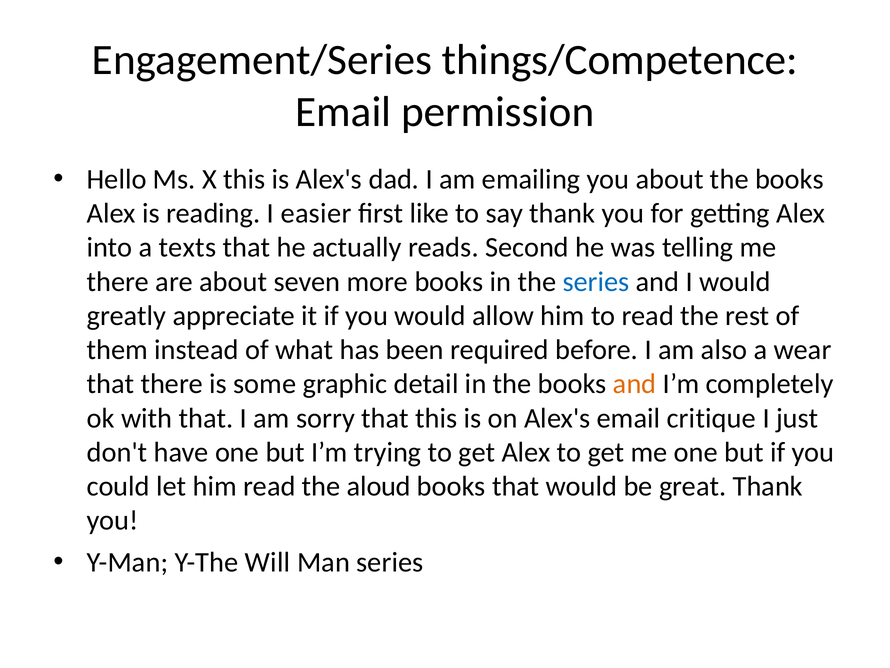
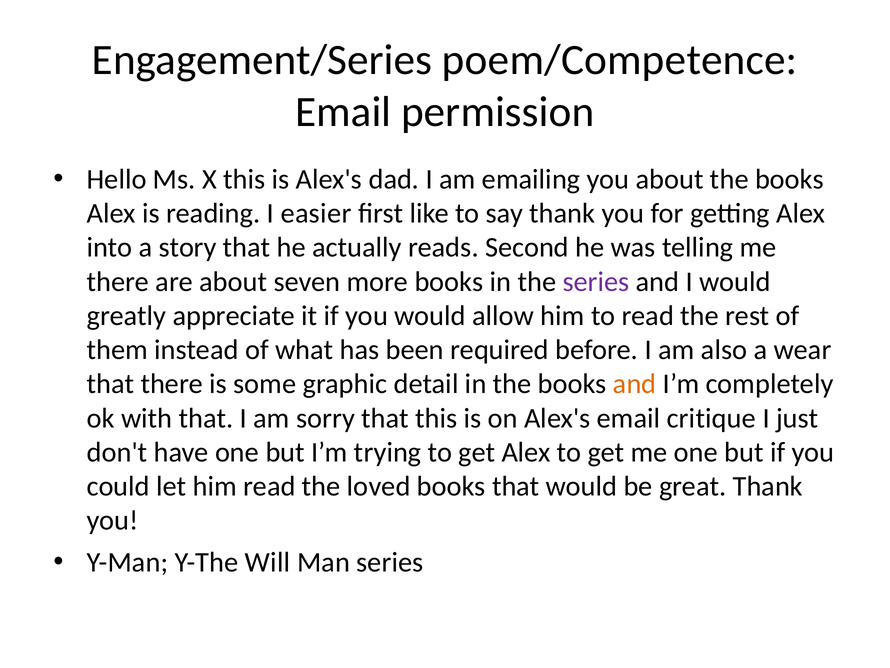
things/Competence: things/Competence -> poem/Competence (620, 60)
texts: texts -> story (188, 247)
series colour: blue -> purple (596, 282)
aloud: aloud -> loved (379, 486)
